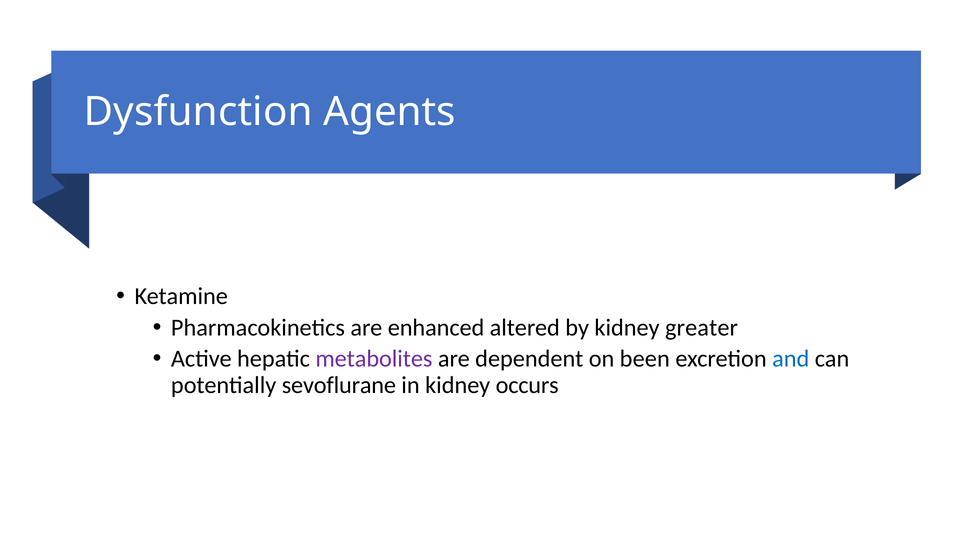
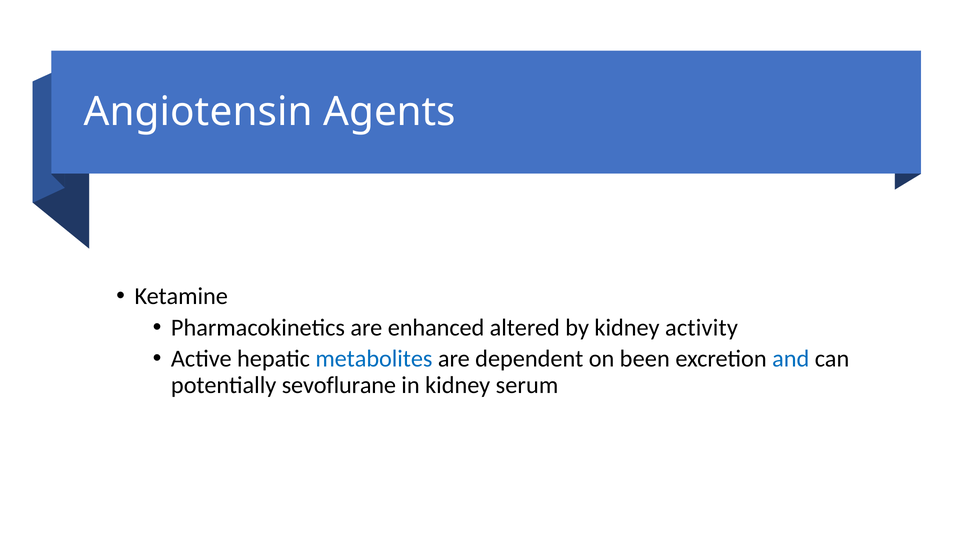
Dysfunction: Dysfunction -> Angiotensin (198, 112)
greater: greater -> activity (701, 327)
metabolites colour: purple -> blue (374, 359)
occurs: occurs -> serum (527, 385)
